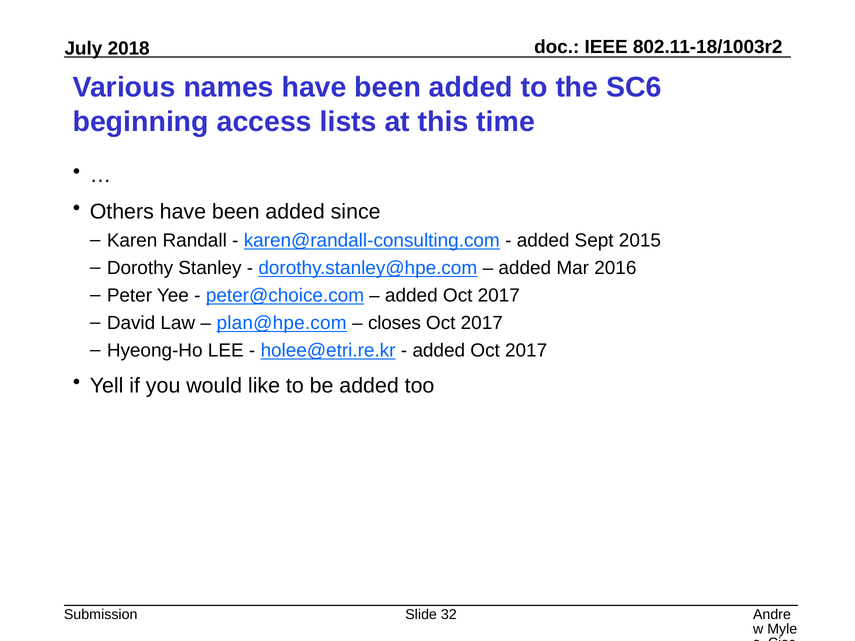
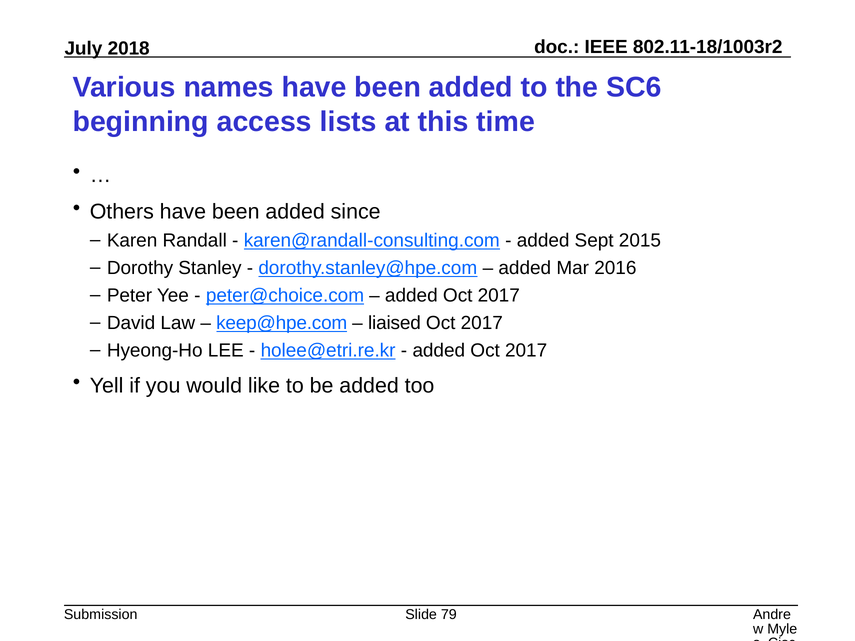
plan@hpe.com: plan@hpe.com -> keep@hpe.com (282, 323)
closes: closes -> liaised (394, 323)
32: 32 -> 79 (449, 615)
